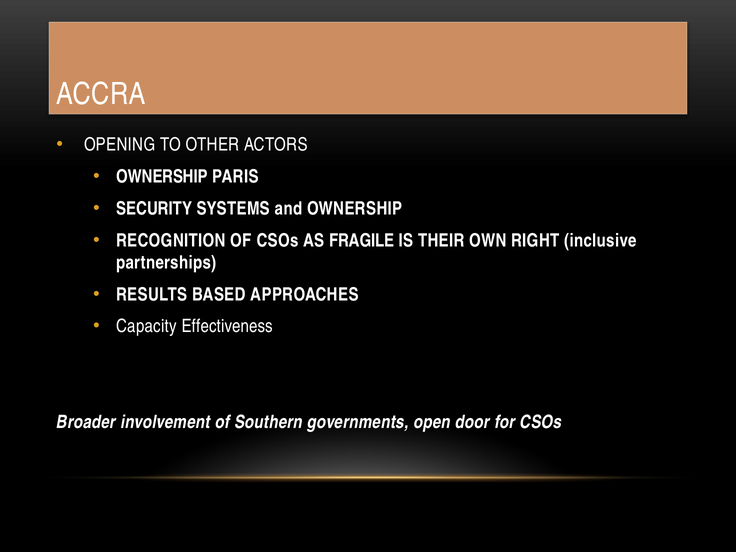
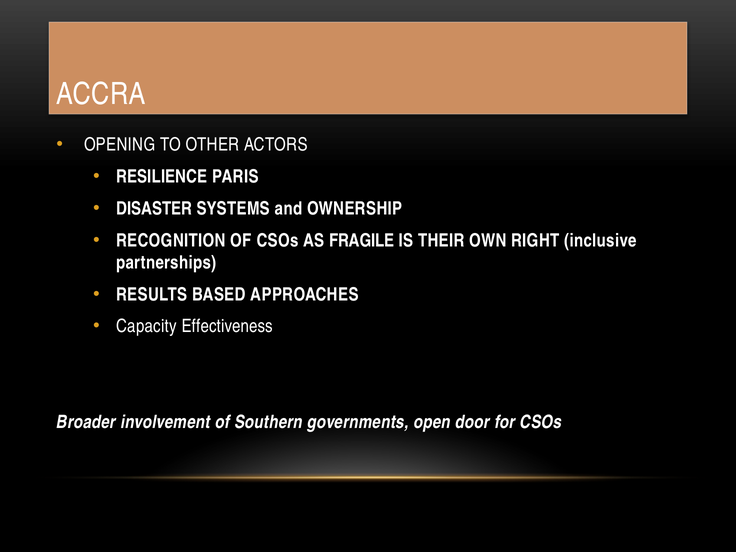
OWNERSHIP: OWNERSHIP -> RESILIENCE (162, 177)
SECURITY: SECURITY -> DISASTER (154, 209)
